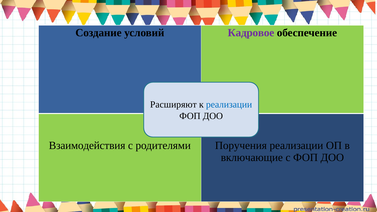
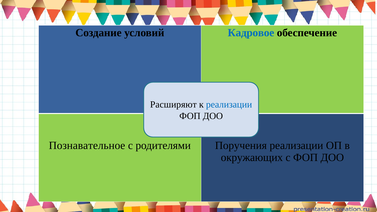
Кадровое colour: purple -> blue (251, 33)
Взаимодействия: Взаимодействия -> Познавательное (87, 145)
включающие: включающие -> окружающих (252, 158)
